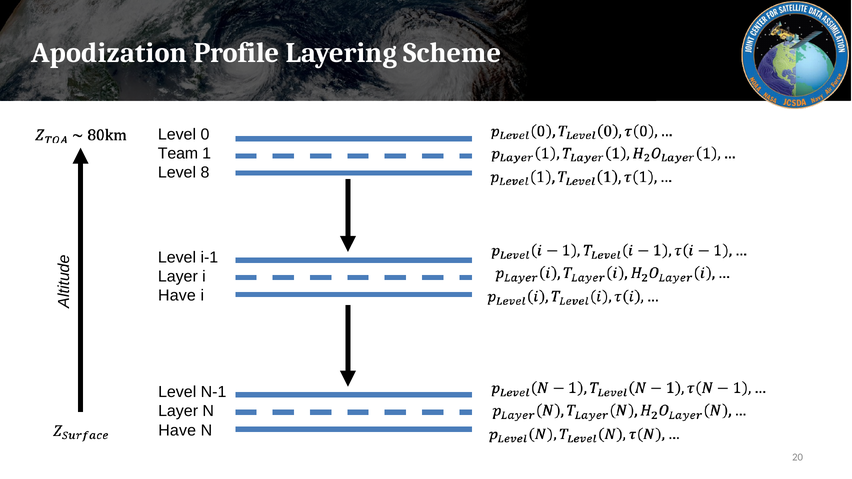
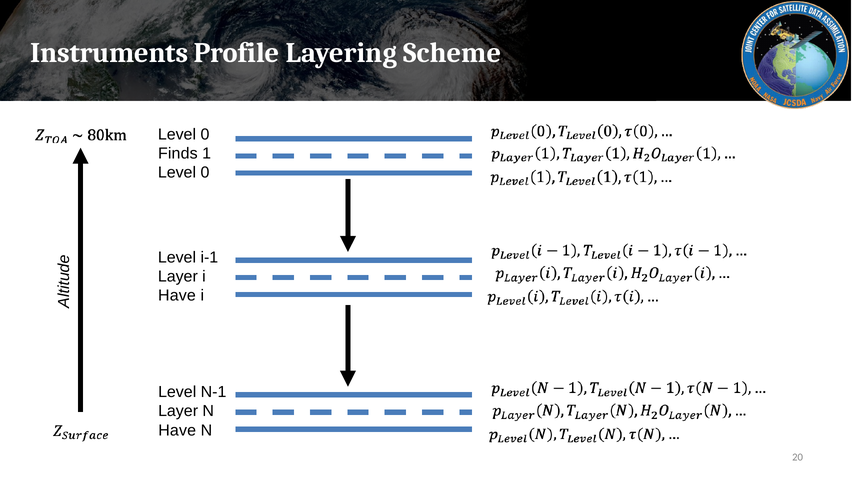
Apodization: Apodization -> Instruments (109, 53)
Team: Team -> Finds (178, 153)
8: 8 -> 0 (205, 173)
